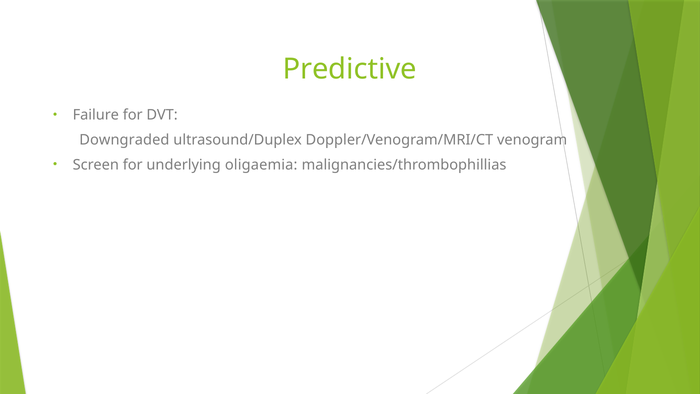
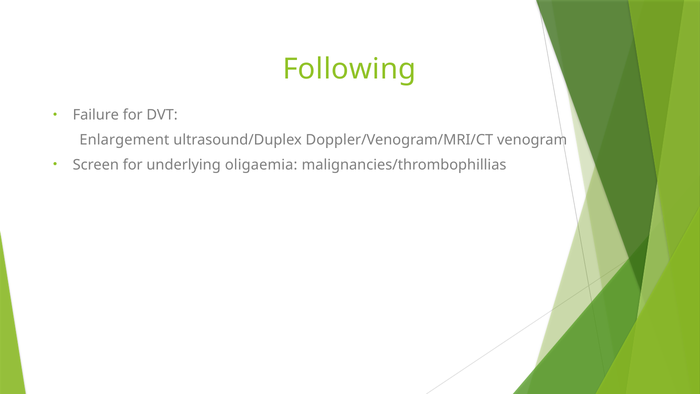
Predictive: Predictive -> Following (350, 69)
Downgraded: Downgraded -> Enlargement (124, 140)
